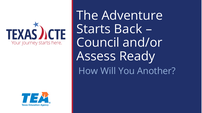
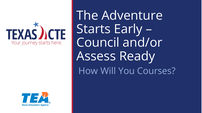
Back: Back -> Early (128, 29)
Another: Another -> Courses (156, 71)
